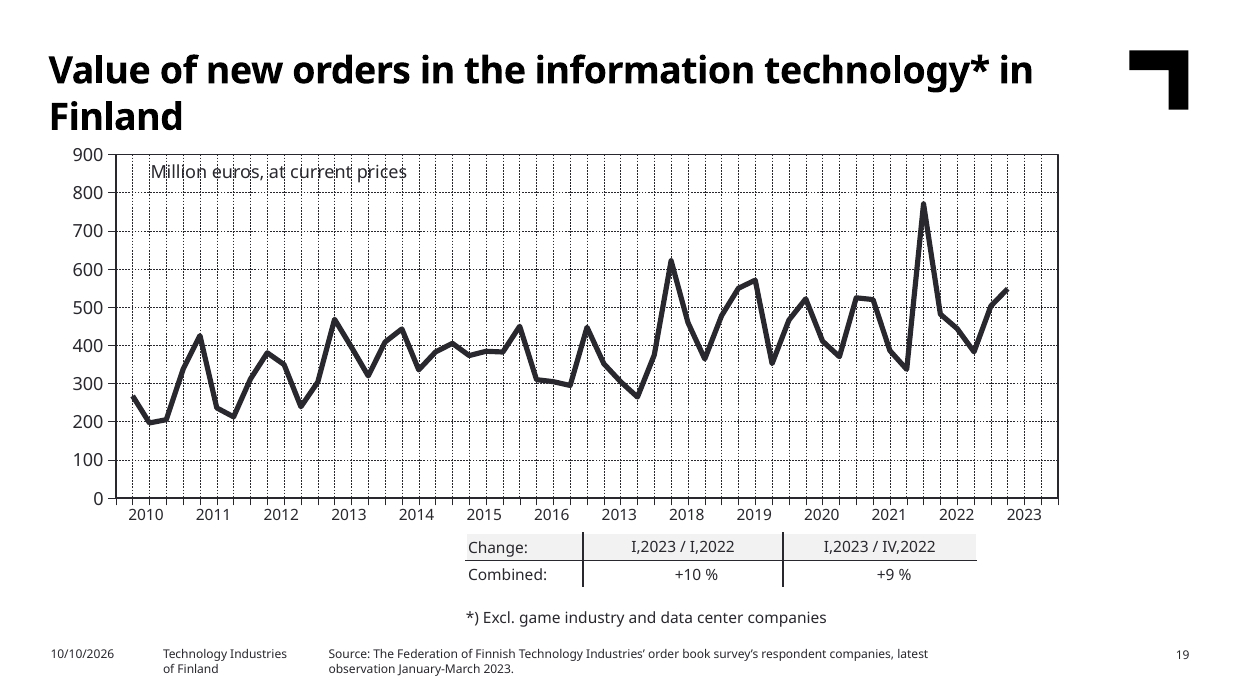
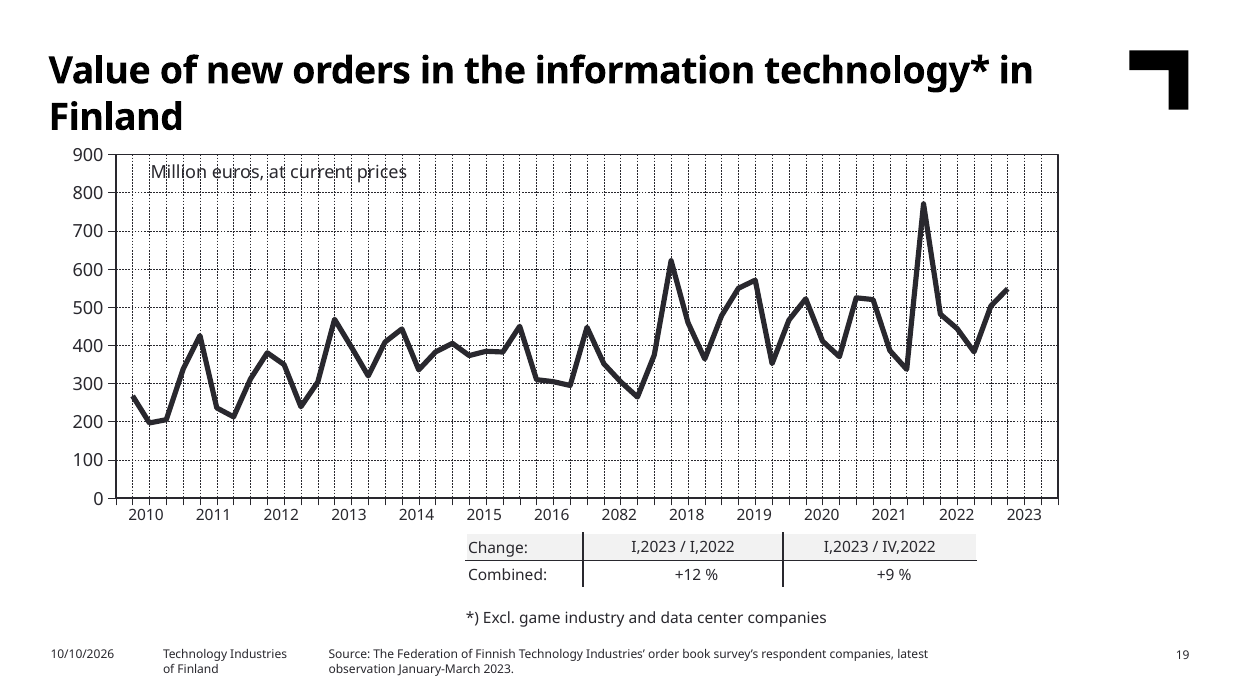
2016 2013: 2013 -> 2082 (619, 515)
+10: +10 -> +12 (688, 575)
